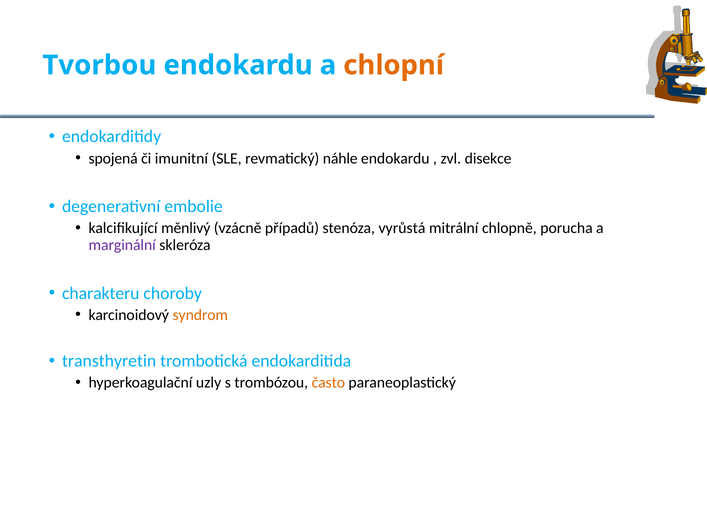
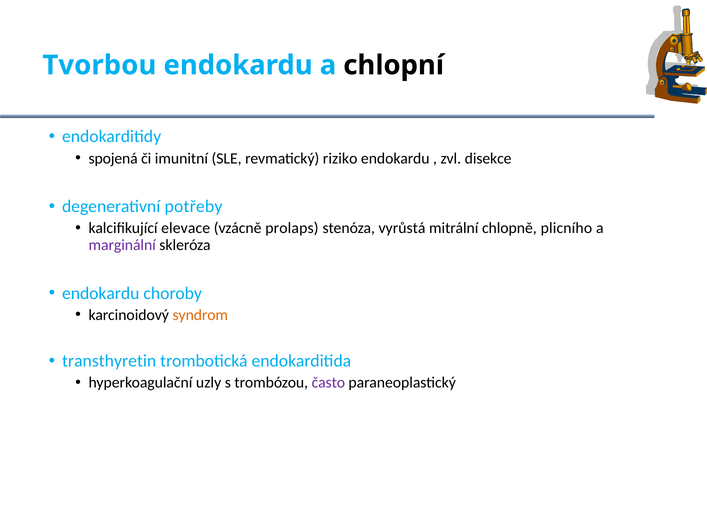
chlopní colour: orange -> black (394, 65)
náhle: náhle -> riziko (340, 158)
embolie: embolie -> potřeby (193, 207)
měnlivý: měnlivý -> elevace (186, 228)
případů: případů -> prolaps (292, 228)
porucha: porucha -> plicního (566, 228)
charakteru: charakteru -> endokardu (101, 293)
často colour: orange -> purple (328, 383)
